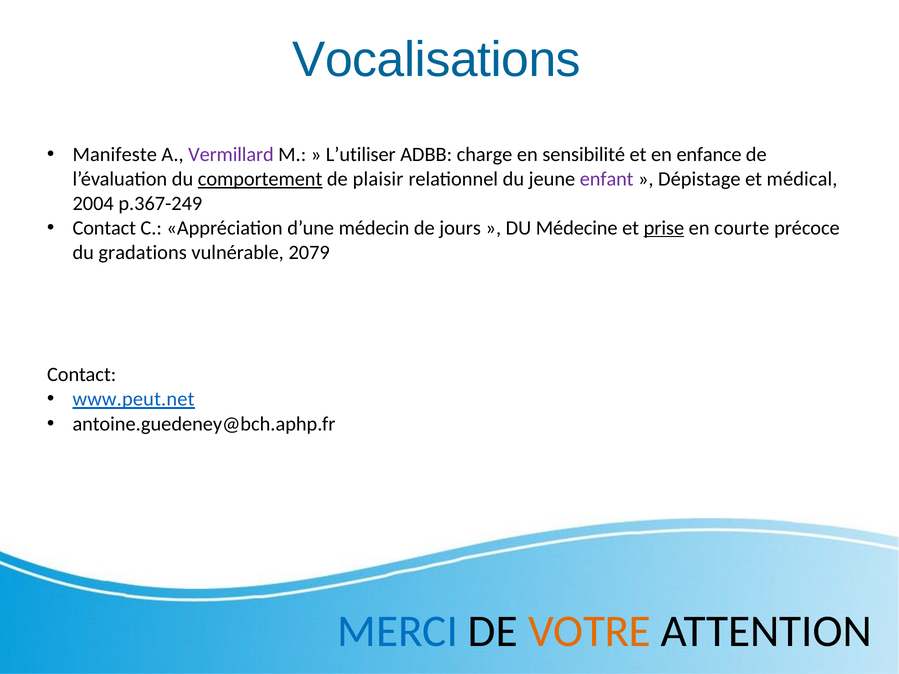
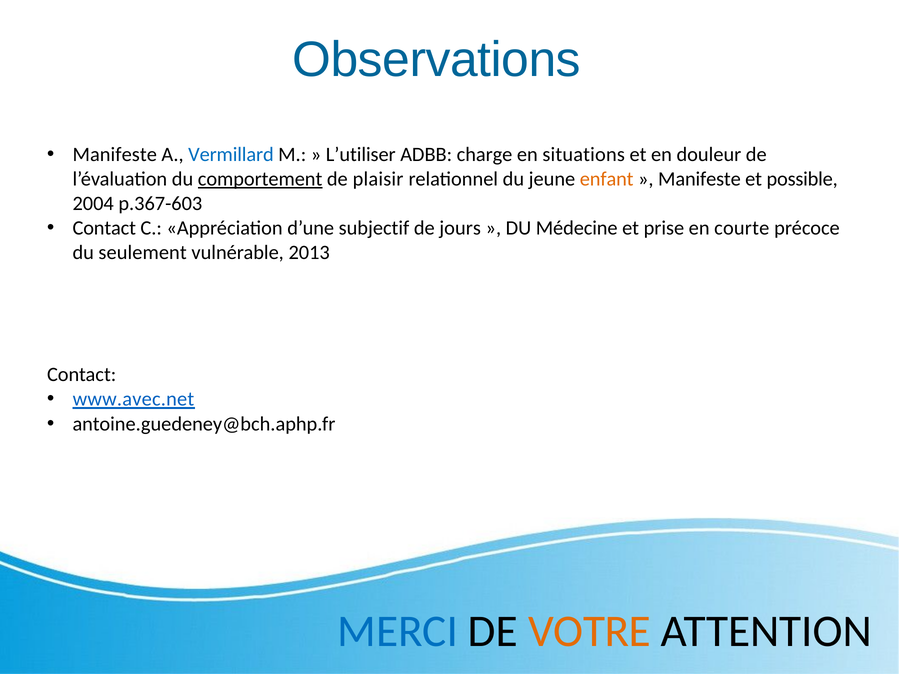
Vocalisations: Vocalisations -> Observations (437, 60)
Vermillard colour: purple -> blue (231, 155)
sensibilité: sensibilité -> situations (584, 155)
enfance: enfance -> douleur (709, 155)
enfant colour: purple -> orange (607, 179)
Dépistage: Dépistage -> Manifeste (699, 179)
médical: médical -> possible (802, 179)
p.367-249: p.367-249 -> p.367-603 (160, 203)
médecin: médecin -> subjectif (374, 228)
prise underline: present -> none (664, 228)
gradations: gradations -> seulement (143, 252)
2079: 2079 -> 2013 (309, 252)
www.peut.net: www.peut.net -> www.avec.net (133, 399)
